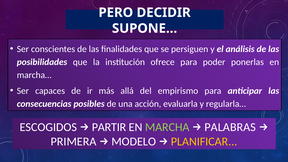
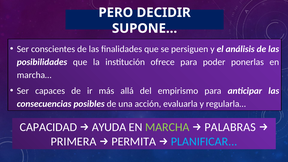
ESCOGIDOS: ESCOGIDOS -> CAPACIDAD (48, 127)
PARTIR: PARTIR -> AYUDA (109, 127)
MODELO: MODELO -> PERMITA (134, 142)
PLANIFICAR colour: yellow -> light blue (204, 142)
